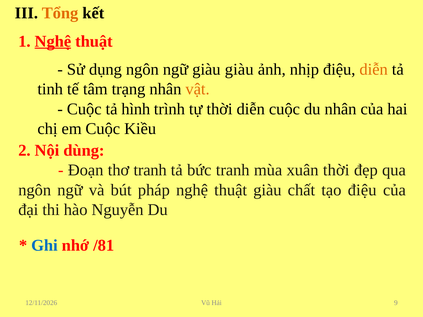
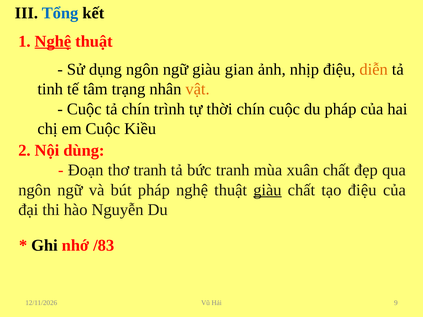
Tổng colour: orange -> blue (60, 13)
giàu giàu: giàu -> gian (239, 69)
tả hình: hình -> chín (136, 109)
thời diễn: diễn -> chín (251, 109)
du nhân: nhân -> pháp (340, 109)
xuân thời: thời -> chất (336, 170)
giàu underline: none -> present (267, 190)
Ghi colour: blue -> black (44, 246)
/81: /81 -> /83 (104, 246)
